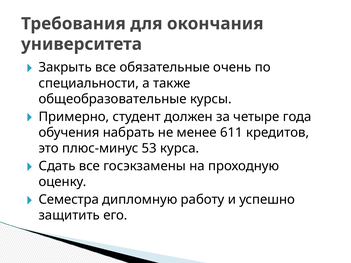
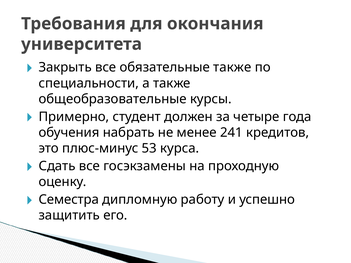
обязательные очень: очень -> также (232, 67)
611: 611 -> 241 (231, 133)
